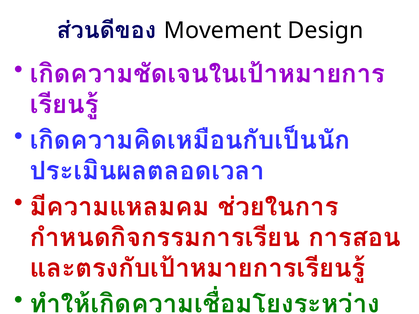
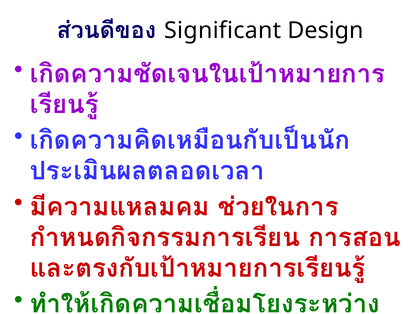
Movement: Movement -> Significant (223, 30)
